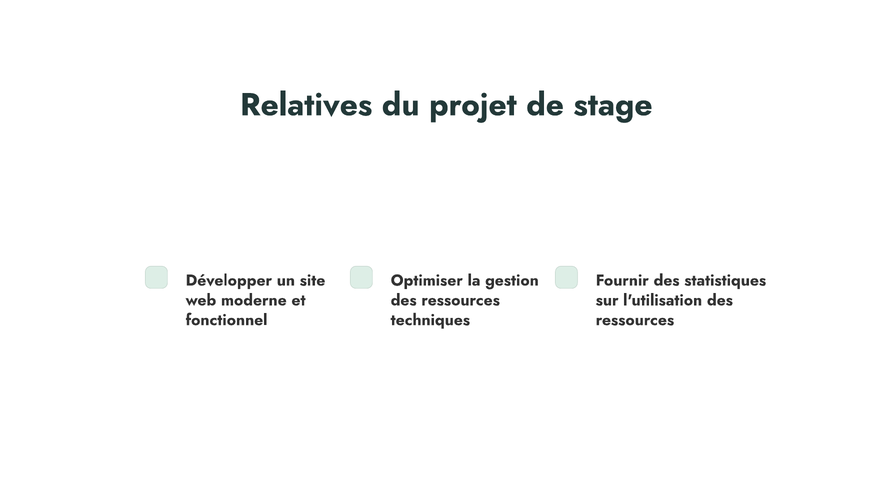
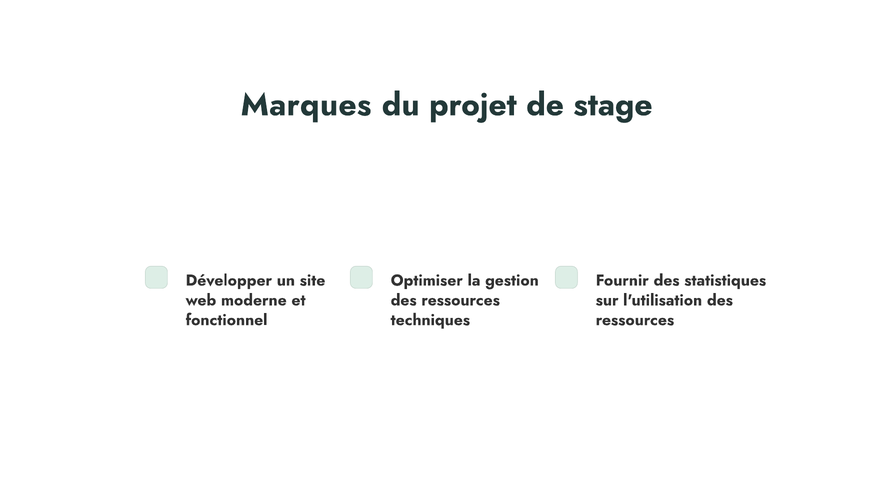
Relatives: Relatives -> Marques (306, 105)
